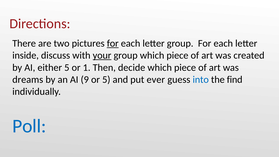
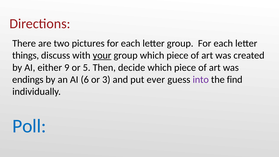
for underline: present -> none (113, 43)
inside: inside -> things (26, 55)
either 5: 5 -> 9 (67, 67)
1: 1 -> 5 (87, 67)
dreams: dreams -> endings (28, 80)
9: 9 -> 6 (85, 80)
or 5: 5 -> 3 (106, 80)
into colour: blue -> purple (201, 80)
